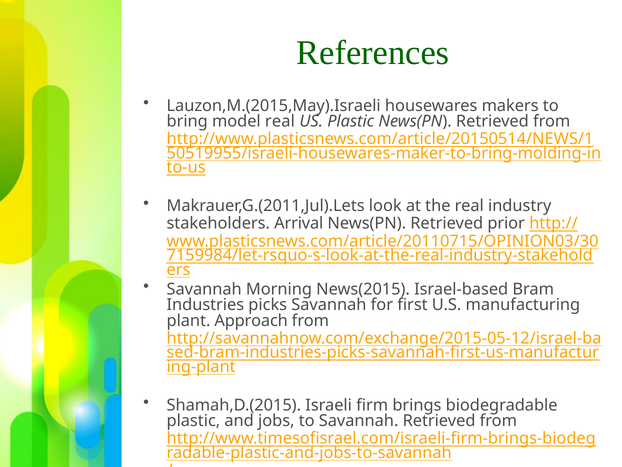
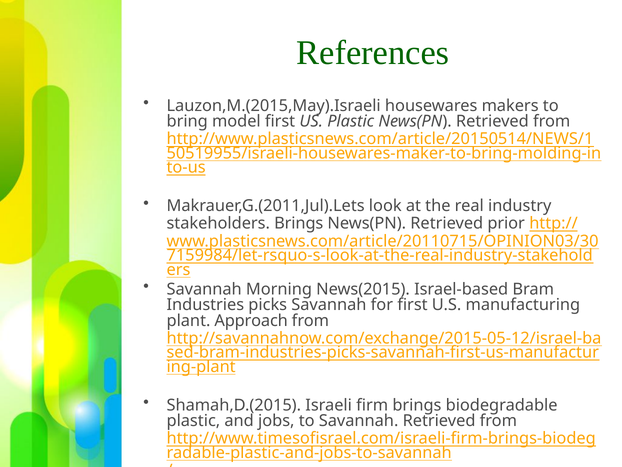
model real: real -> first (280, 121)
stakeholders Arrival: Arrival -> Brings (299, 223)
